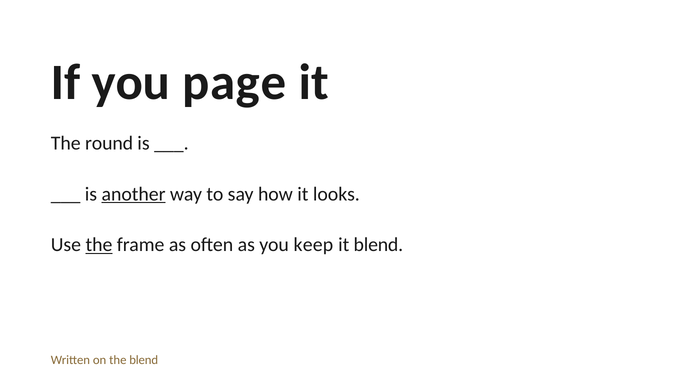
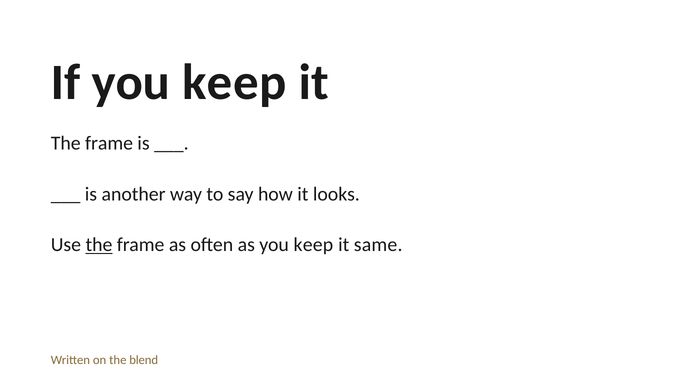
If you page: page -> keep (234, 82)
round: round -> frame (109, 143)
another underline: present -> none (134, 194)
it blend: blend -> same (378, 245)
